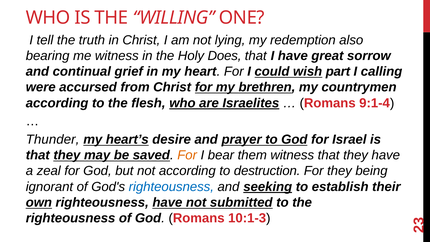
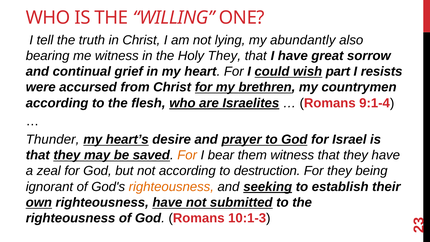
redemption: redemption -> abundantly (303, 40)
Holy Does: Does -> They (224, 56)
calling: calling -> resists (382, 72)
righteousness colour: blue -> orange (171, 187)
